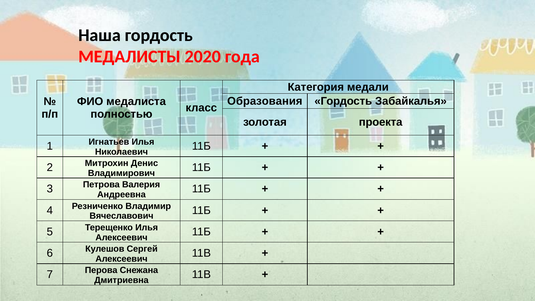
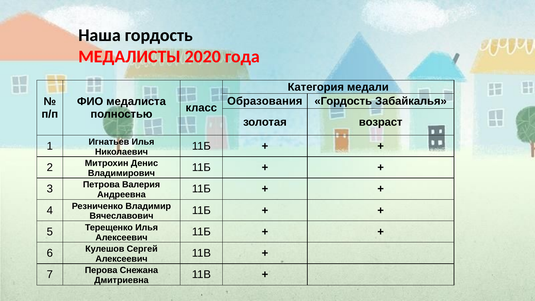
проекта: проекта -> возраст (381, 122)
